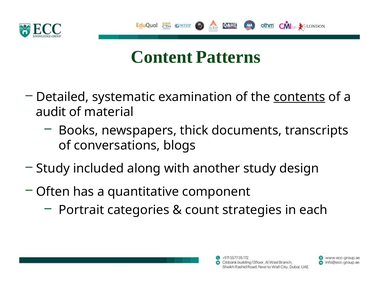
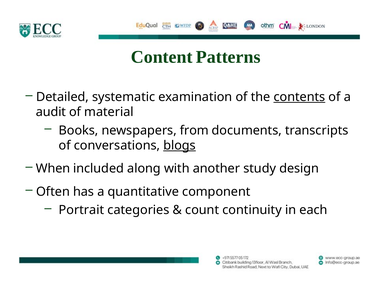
thick: thick -> from (194, 130)
blogs underline: none -> present (180, 146)
Study: Study -> When (53, 169)
strategies: strategies -> continuity (252, 210)
